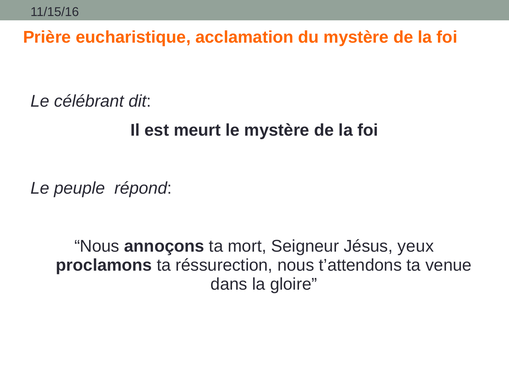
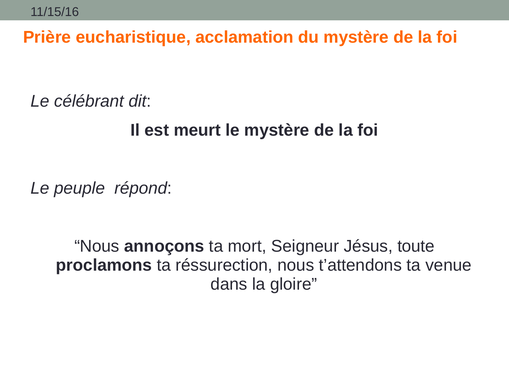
yeux: yeux -> toute (416, 246)
